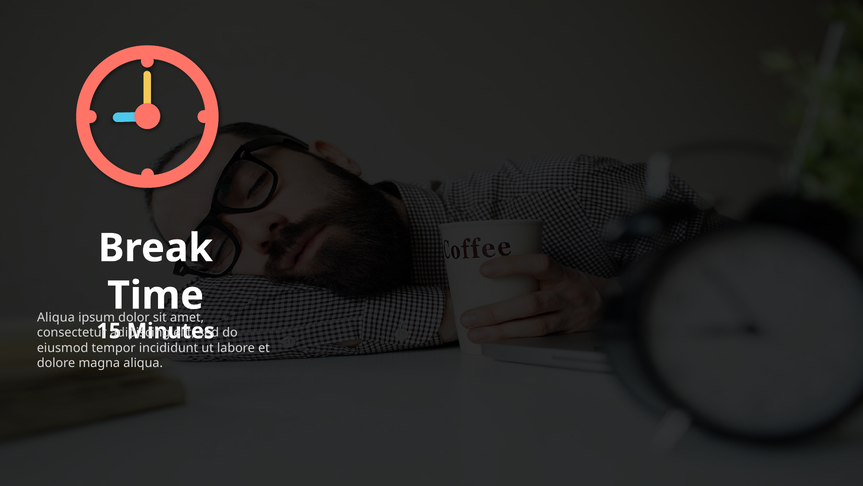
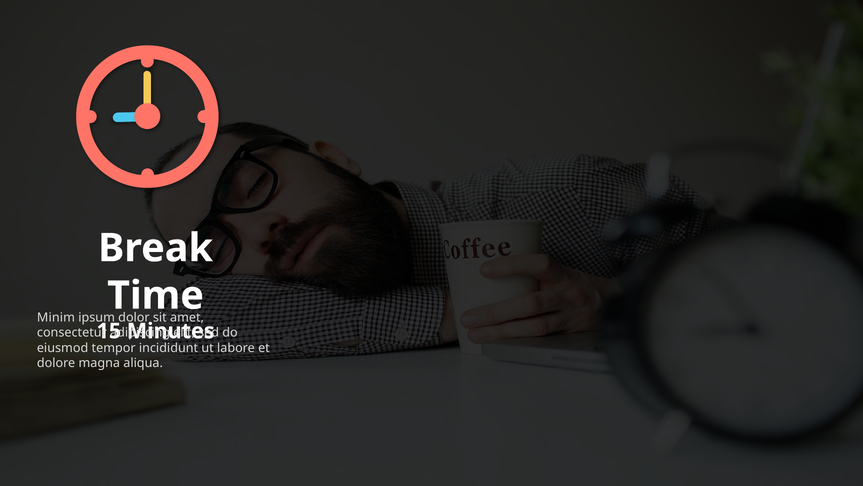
Aliqua: Aliqua -> Minim (56, 317)
